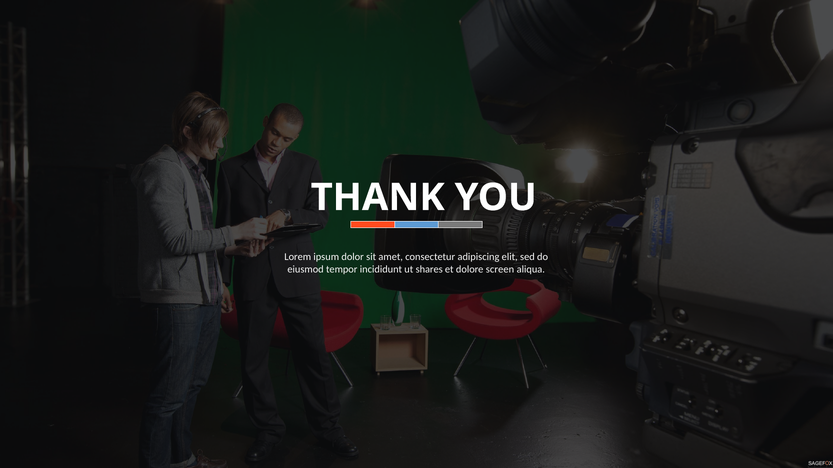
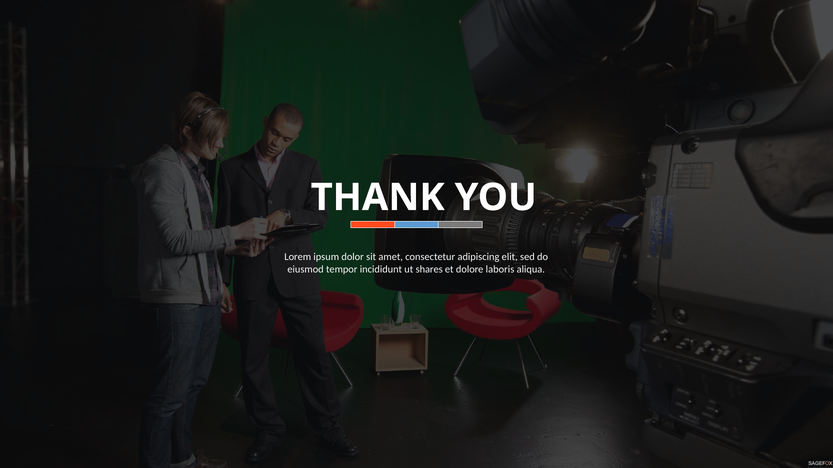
screen: screen -> laboris (500, 270)
